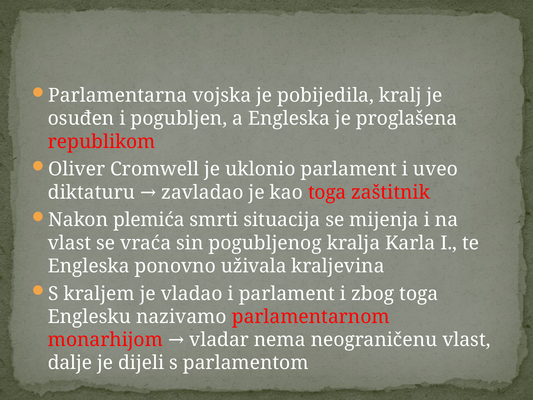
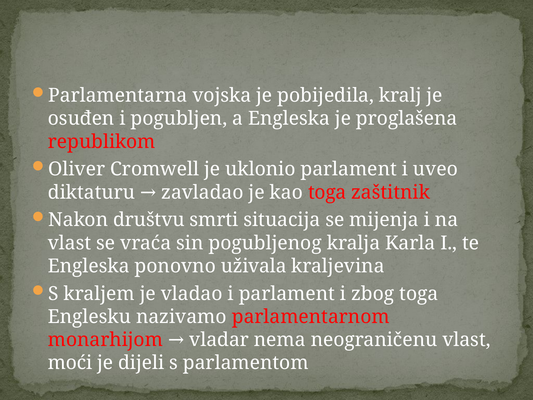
plemića: plemića -> društvu (149, 220)
dalje: dalje -> moći (70, 363)
